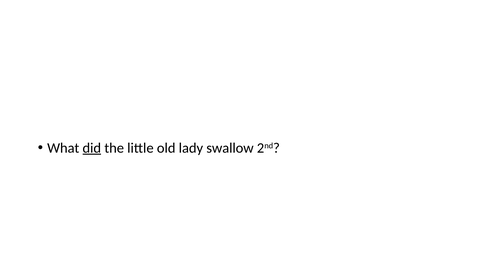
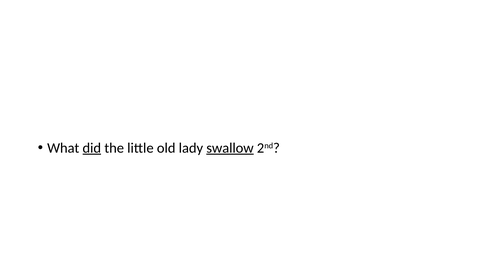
swallow underline: none -> present (230, 148)
